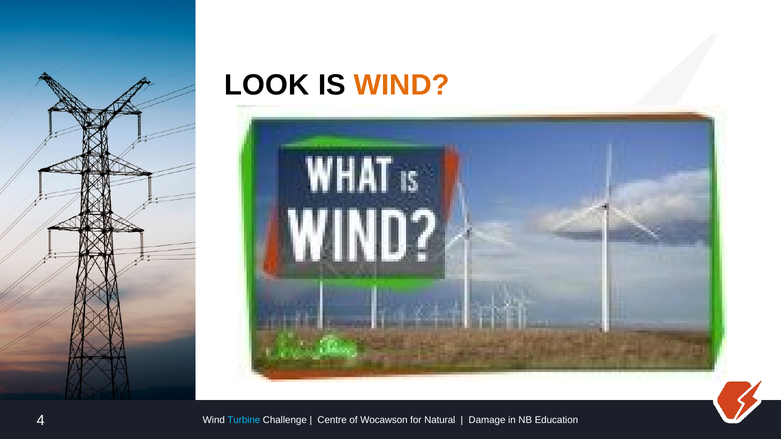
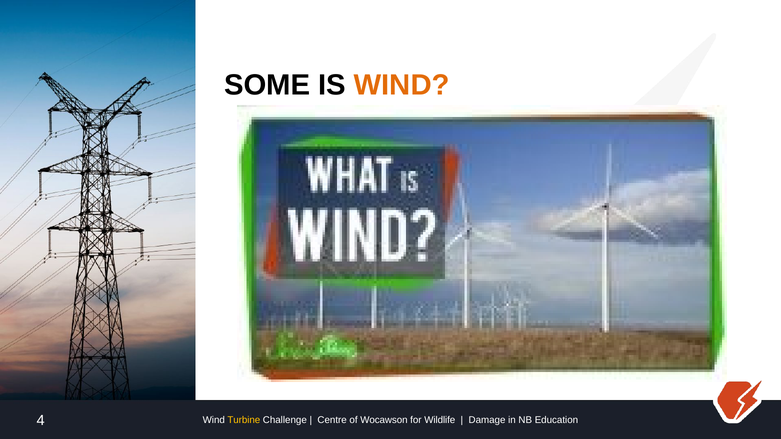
LOOK: LOOK -> SOME (267, 85)
Turbine colour: light blue -> yellow (244, 421)
Natural: Natural -> Wildlife (440, 421)
